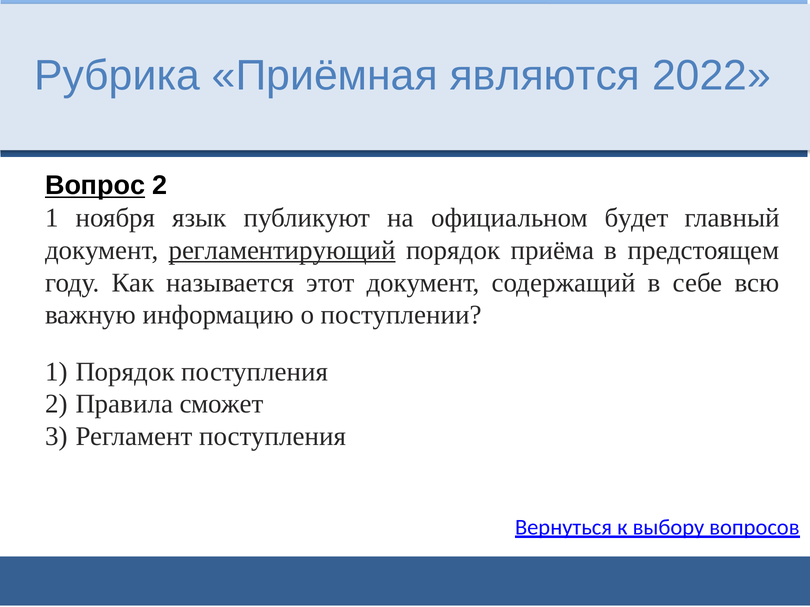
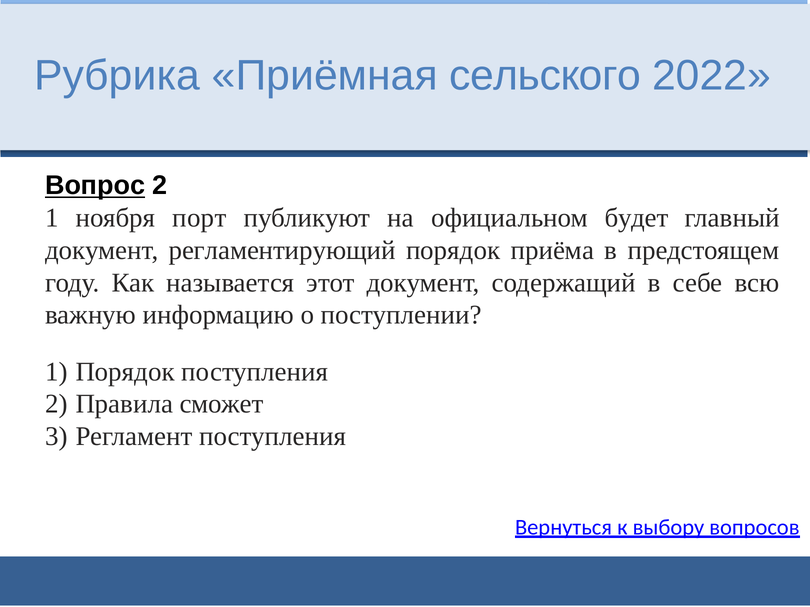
являются: являются -> сельского (545, 76)
язык: язык -> порт (199, 218)
регламентирующий underline: present -> none (282, 250)
